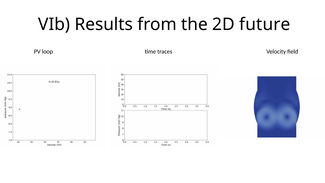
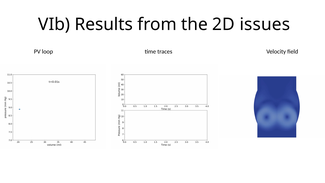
future: future -> issues (265, 24)
